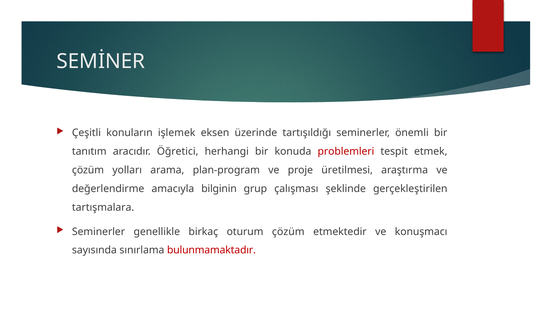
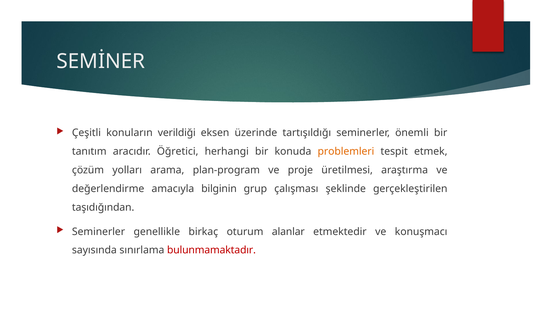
işlemek: işlemek -> verildiği (177, 133)
problemleri colour: red -> orange (346, 152)
tartışmalara: tartışmalara -> taşıdığından (103, 208)
oturum çözüm: çözüm -> alanlar (288, 232)
